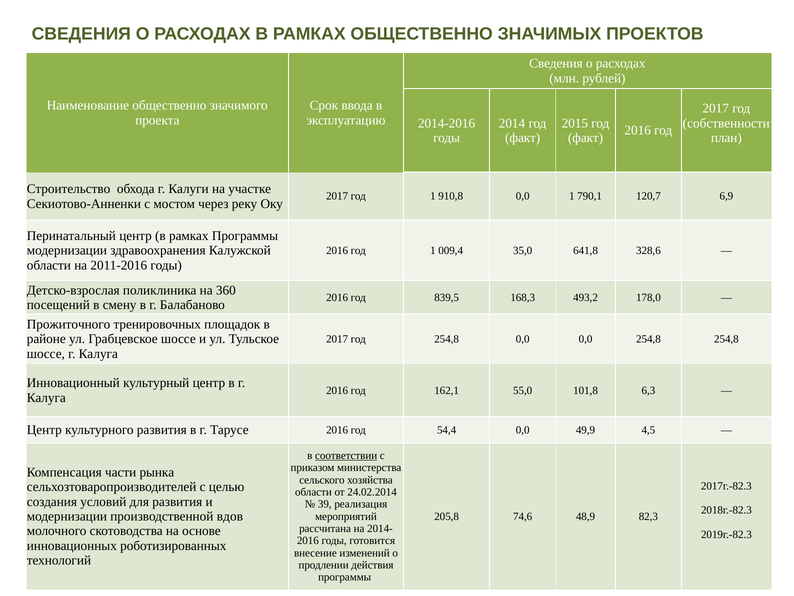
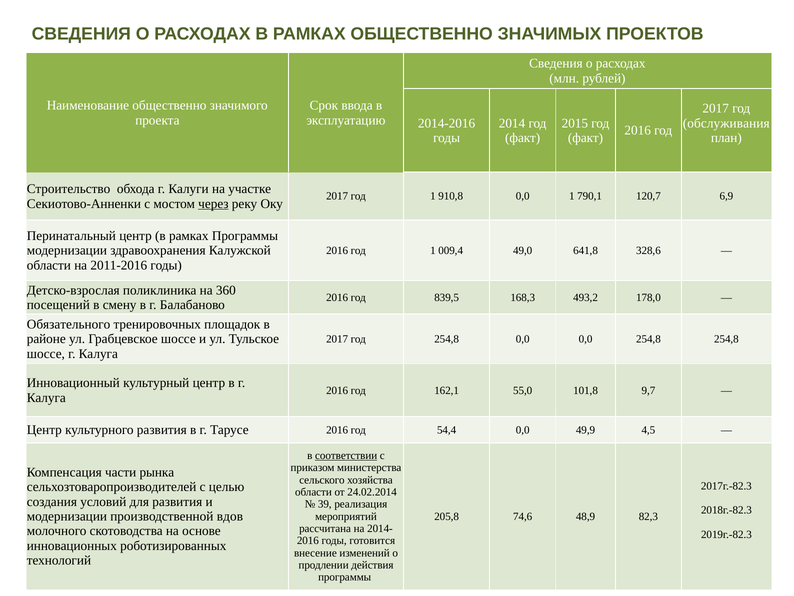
собственности: собственности -> обслуживания (726, 123)
через underline: none -> present (213, 203)
35,0: 35,0 -> 49,0 (523, 250)
Прожиточного: Прожиточного -> Обязательного (69, 324)
6,3: 6,3 -> 9,7 (648, 390)
